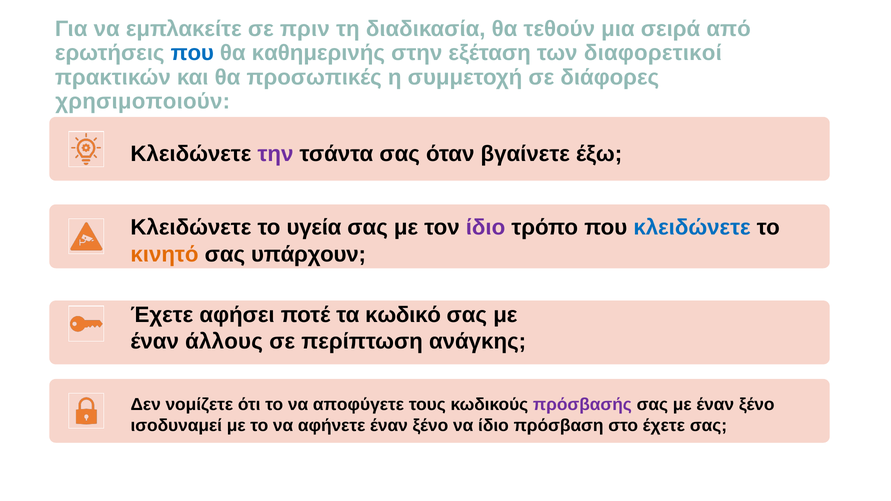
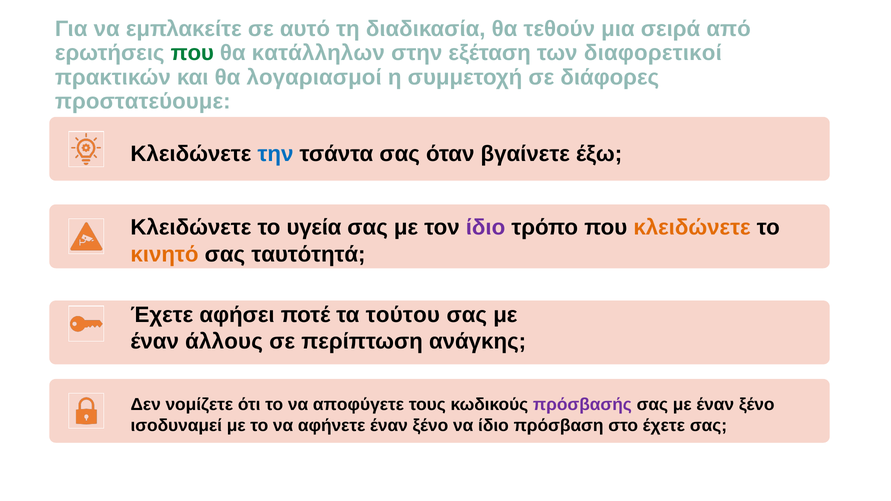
πριν: πριν -> αυτό (305, 29)
που colour: blue -> green (192, 53)
καθημερινής: καθημερινής -> κατάλληλων (318, 53)
προσωπικές: προσωπικές -> λογαριασμοί (314, 77)
χρησιμοποιούν: χρησιμοποιούν -> προστατεύουμε (143, 101)
την colour: purple -> blue (275, 154)
κλειδώνετε colour: blue -> orange (692, 228)
υπάρχουν: υπάρχουν -> ταυτότητά (308, 254)
κωδικό: κωδικό -> τούτου (403, 315)
